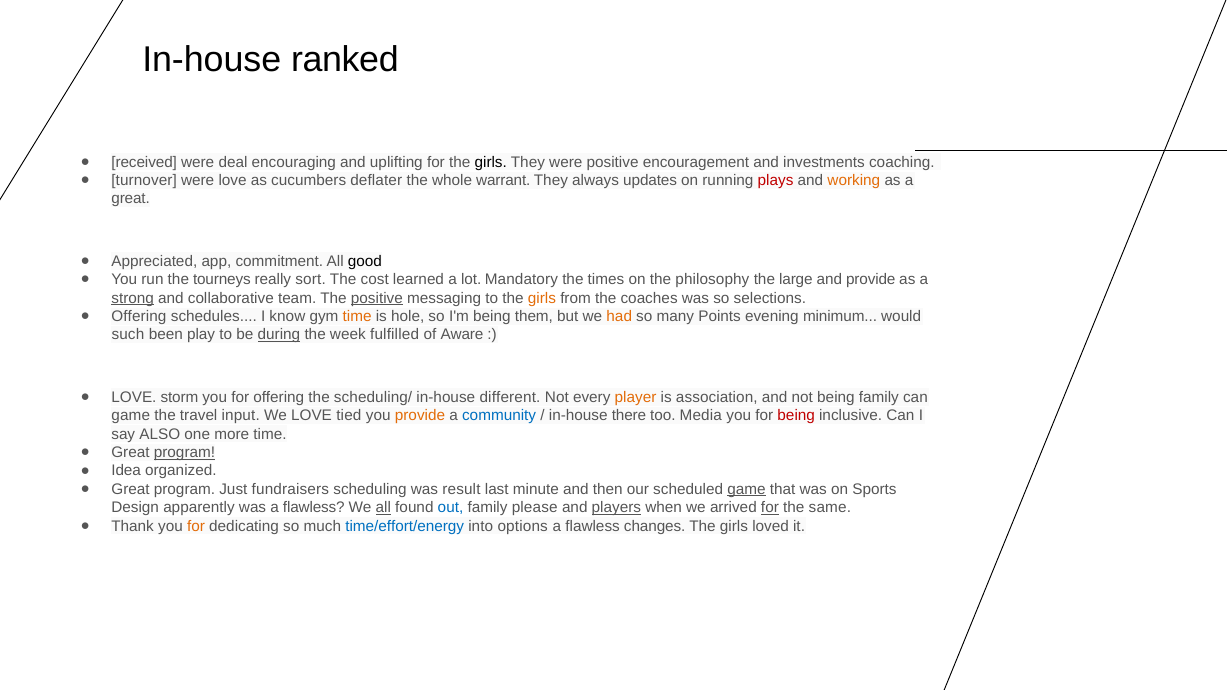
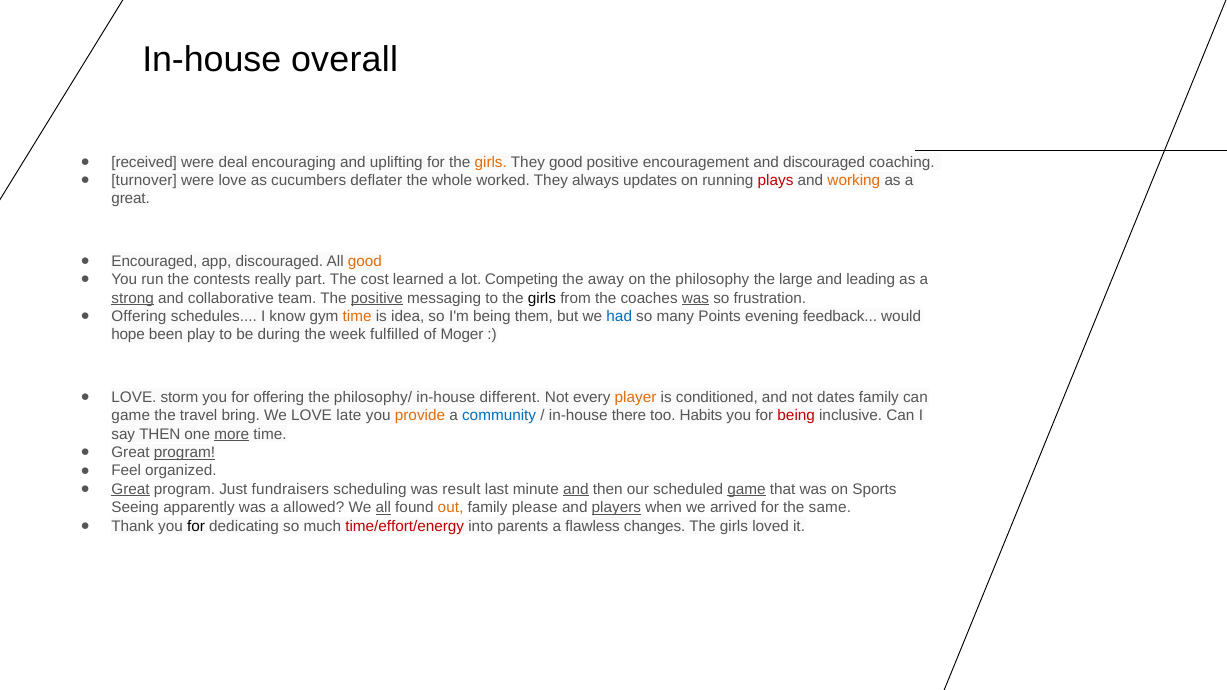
ranked: ranked -> overall (345, 59)
girls colour: black -> orange (491, 162)
They were: were -> good (566, 162)
and investments: investments -> discouraged (824, 162)
warrant: warrant -> worked (503, 181)
Appreciated: Appreciated -> Encouraged (154, 261)
app commitment: commitment -> discouraged (279, 261)
good colour: black -> orange (365, 261)
tourneys: tourneys -> contests (222, 280)
sort: sort -> part (311, 280)
Mandatory: Mandatory -> Competing (521, 280)
times: times -> away (606, 280)
and provide: provide -> leading (871, 280)
girls colour: orange -> black (542, 298)
was underline: none -> present (695, 298)
selections: selections -> frustration (770, 298)
hole: hole -> idea (408, 317)
had colour: orange -> blue (619, 317)
minimum: minimum -> feedback (840, 317)
such: such -> hope (128, 335)
during underline: present -> none (279, 335)
Aware: Aware -> Moger (462, 335)
scheduling/: scheduling/ -> philosophy/ (373, 397)
association: association -> conditioned (717, 397)
not being: being -> dates (836, 397)
input: input -> bring (241, 416)
tied: tied -> late (349, 416)
Media: Media -> Habits (701, 416)
say ALSO: ALSO -> THEN (160, 434)
more underline: none -> present (232, 434)
Idea: Idea -> Feel (126, 471)
Great underline: none -> present (131, 489)
and underline: none -> present (576, 489)
Design: Design -> Seeing (135, 508)
was a flawless: flawless -> allowed (314, 508)
out colour: blue -> orange (451, 508)
for underline: present -> none (770, 508)
for colour: orange -> black (196, 526)
time/effort/energy colour: blue -> red (405, 526)
options: options -> parents (523, 526)
